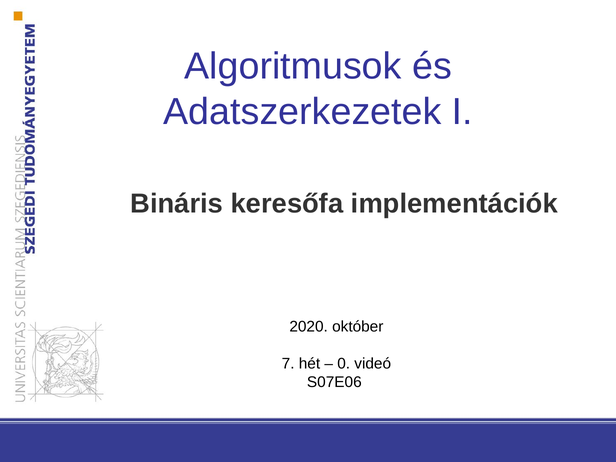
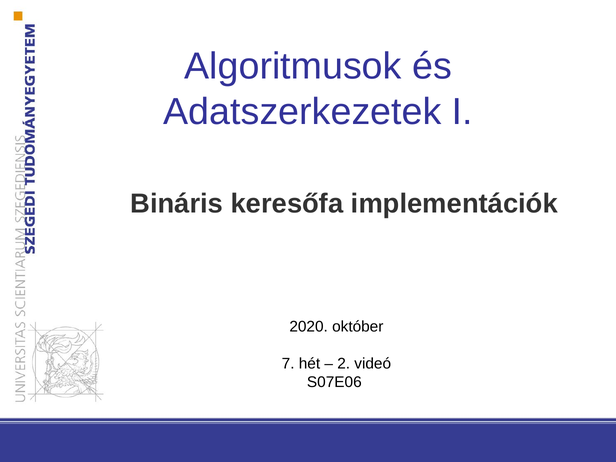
0: 0 -> 2 (344, 364)
